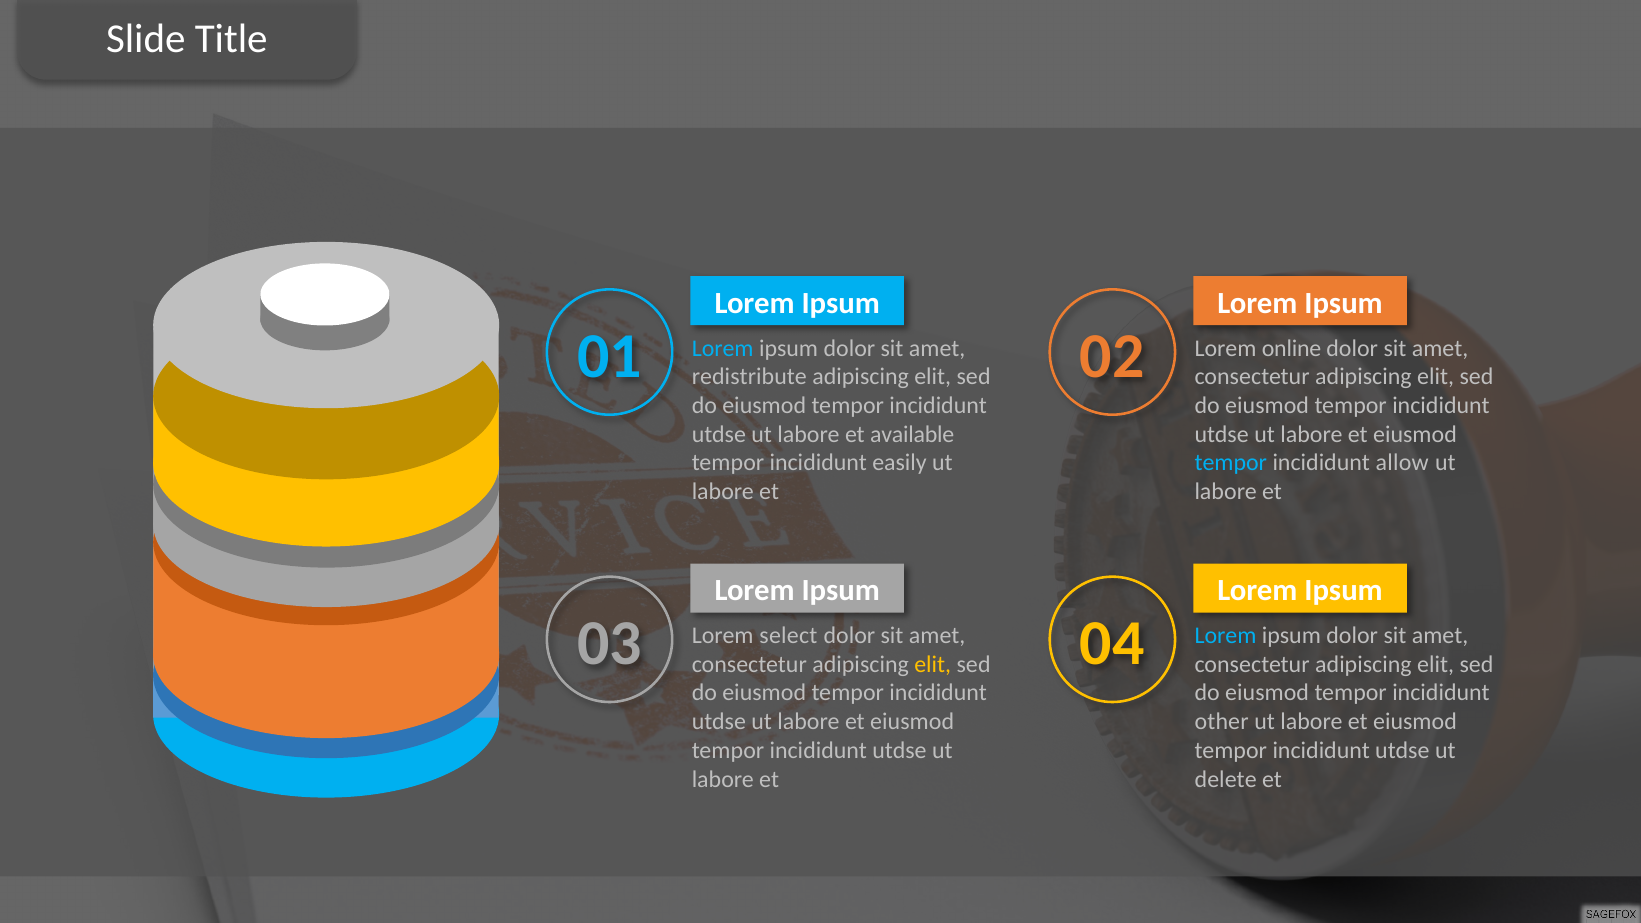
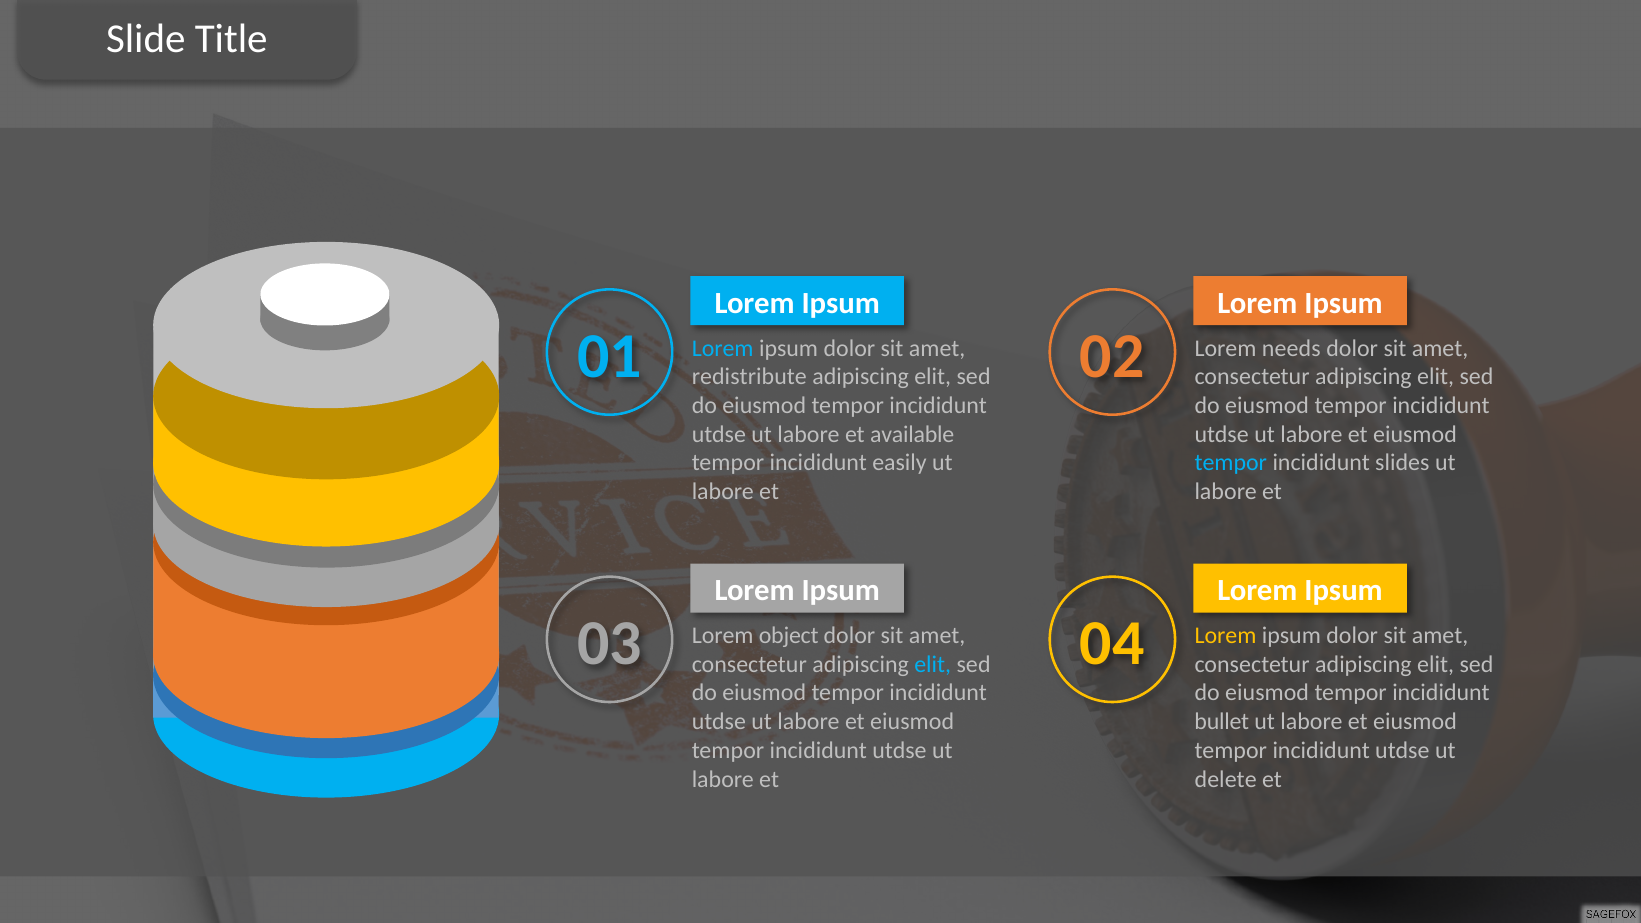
online: online -> needs (1291, 348)
allow: allow -> slides (1402, 463)
select: select -> object (789, 636)
Lorem colour: light blue -> yellow (1226, 636)
elit colour: yellow -> light blue (933, 664)
other: other -> bullet (1222, 722)
